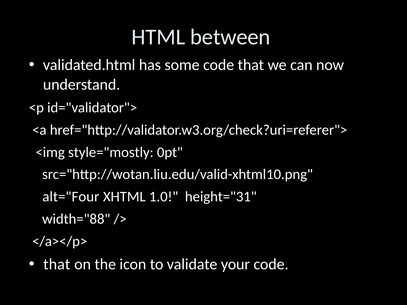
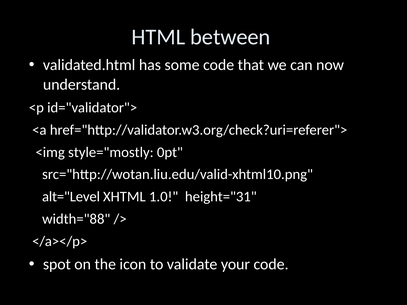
alt="Four: alt="Four -> alt="Level (71, 197)
that: that -> spot (57, 265)
